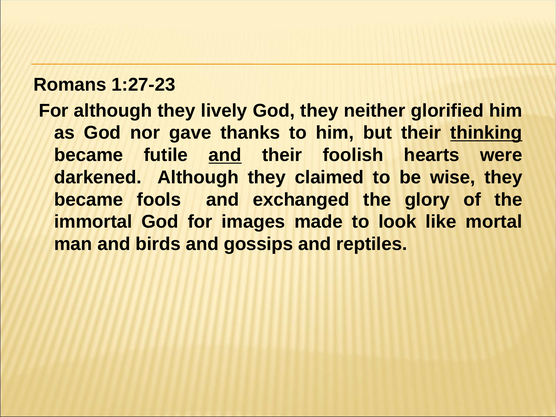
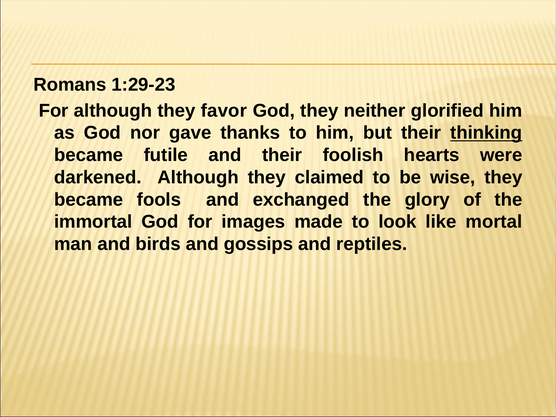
1:27-23: 1:27-23 -> 1:29-23 (143, 85)
lively: lively -> favor (224, 111)
and underline: present -> none (225, 155)
